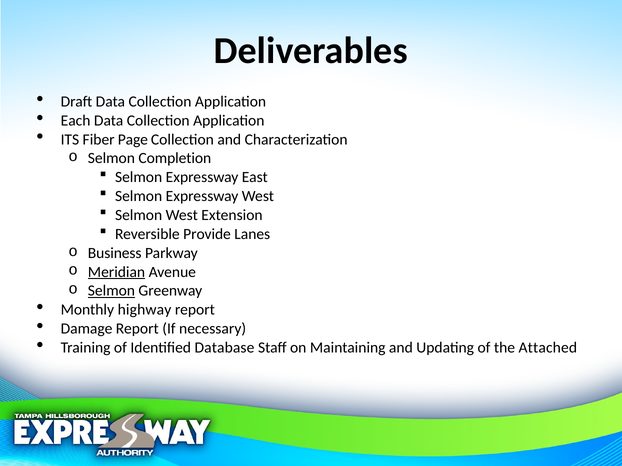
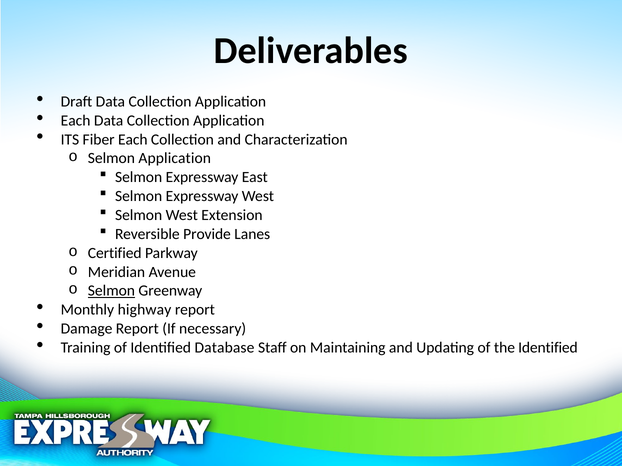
Fiber Page: Page -> Each (133, 140)
Selmon Completion: Completion -> Application (175, 158)
Business: Business -> Certified (115, 253)
Meridian underline: present -> none (117, 272)
the Attached: Attached -> Identified (548, 348)
